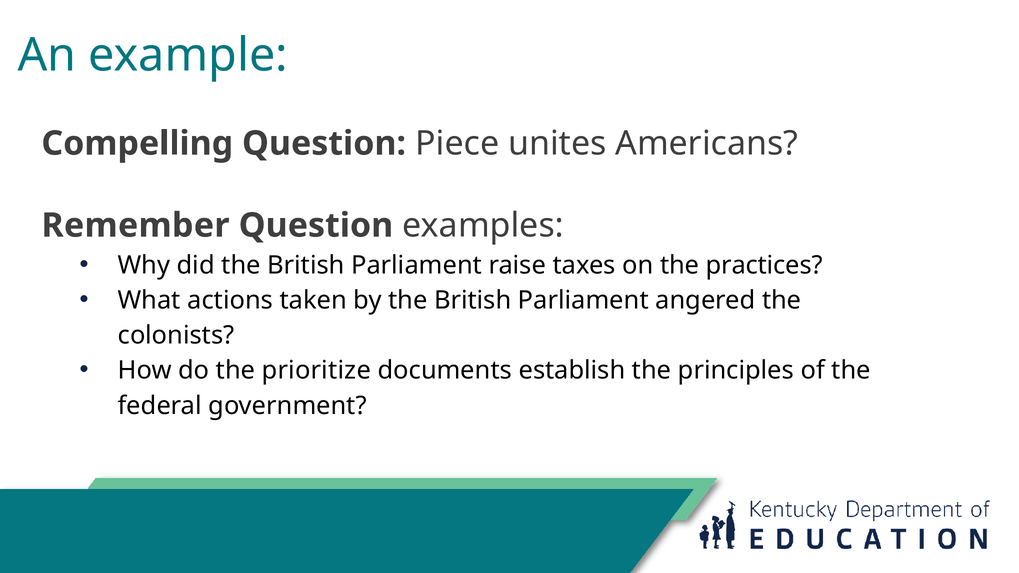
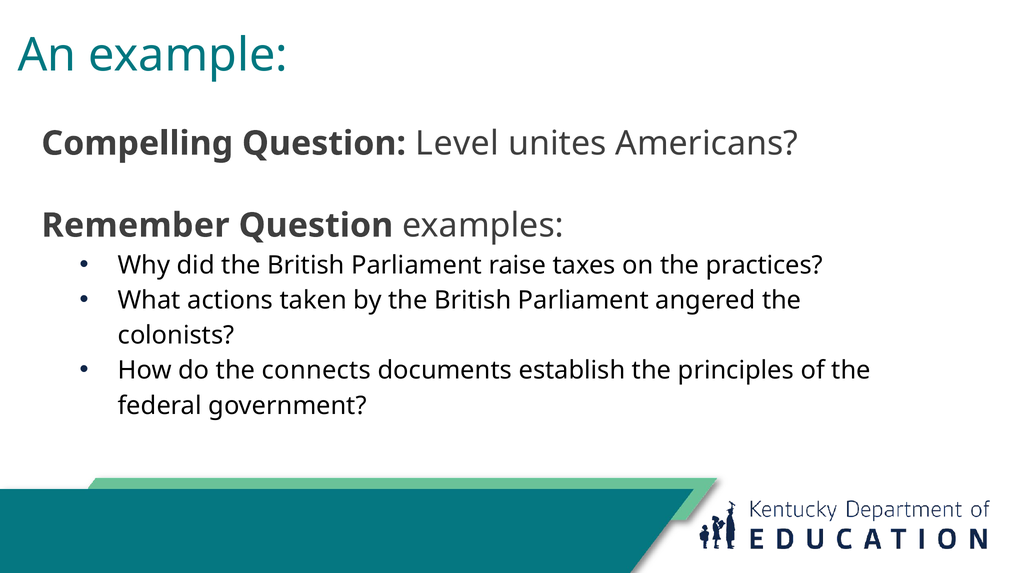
Piece: Piece -> Level (457, 144)
prioritize: prioritize -> connects (316, 371)
